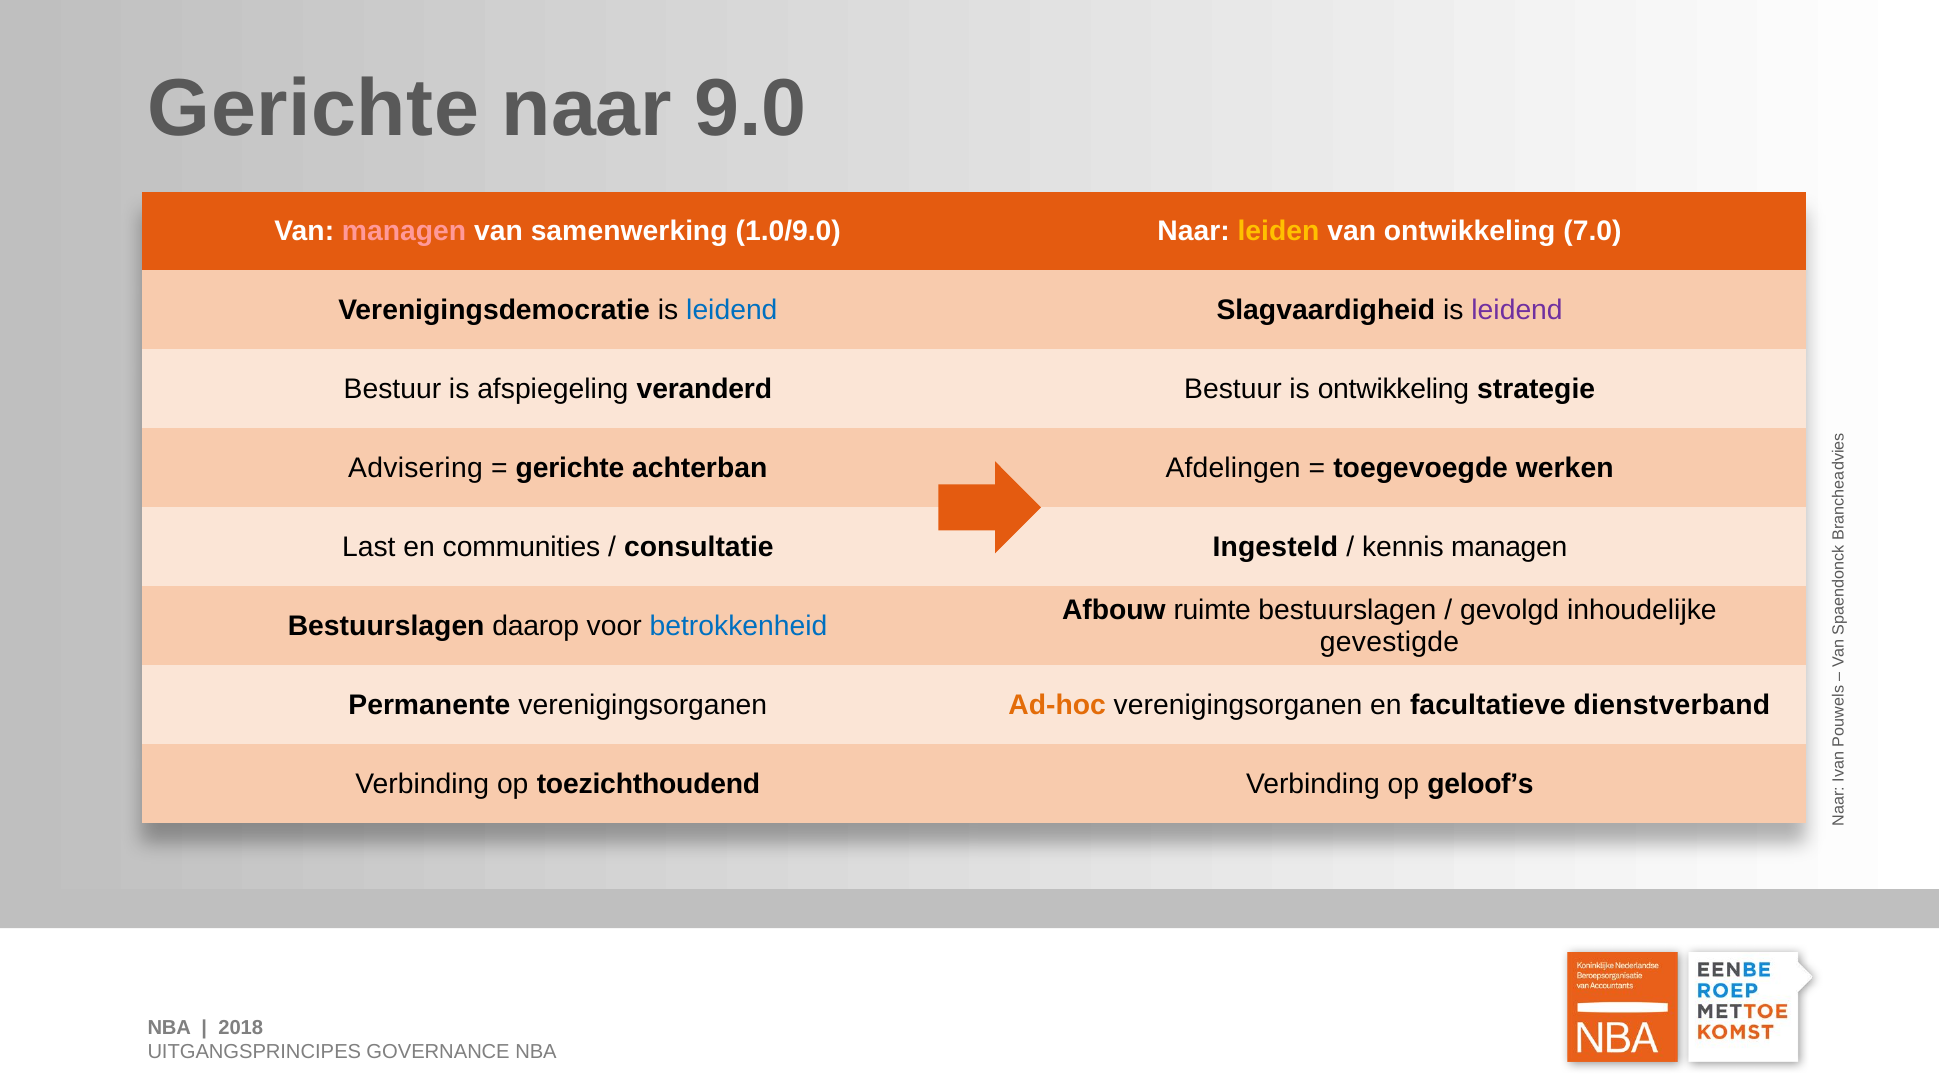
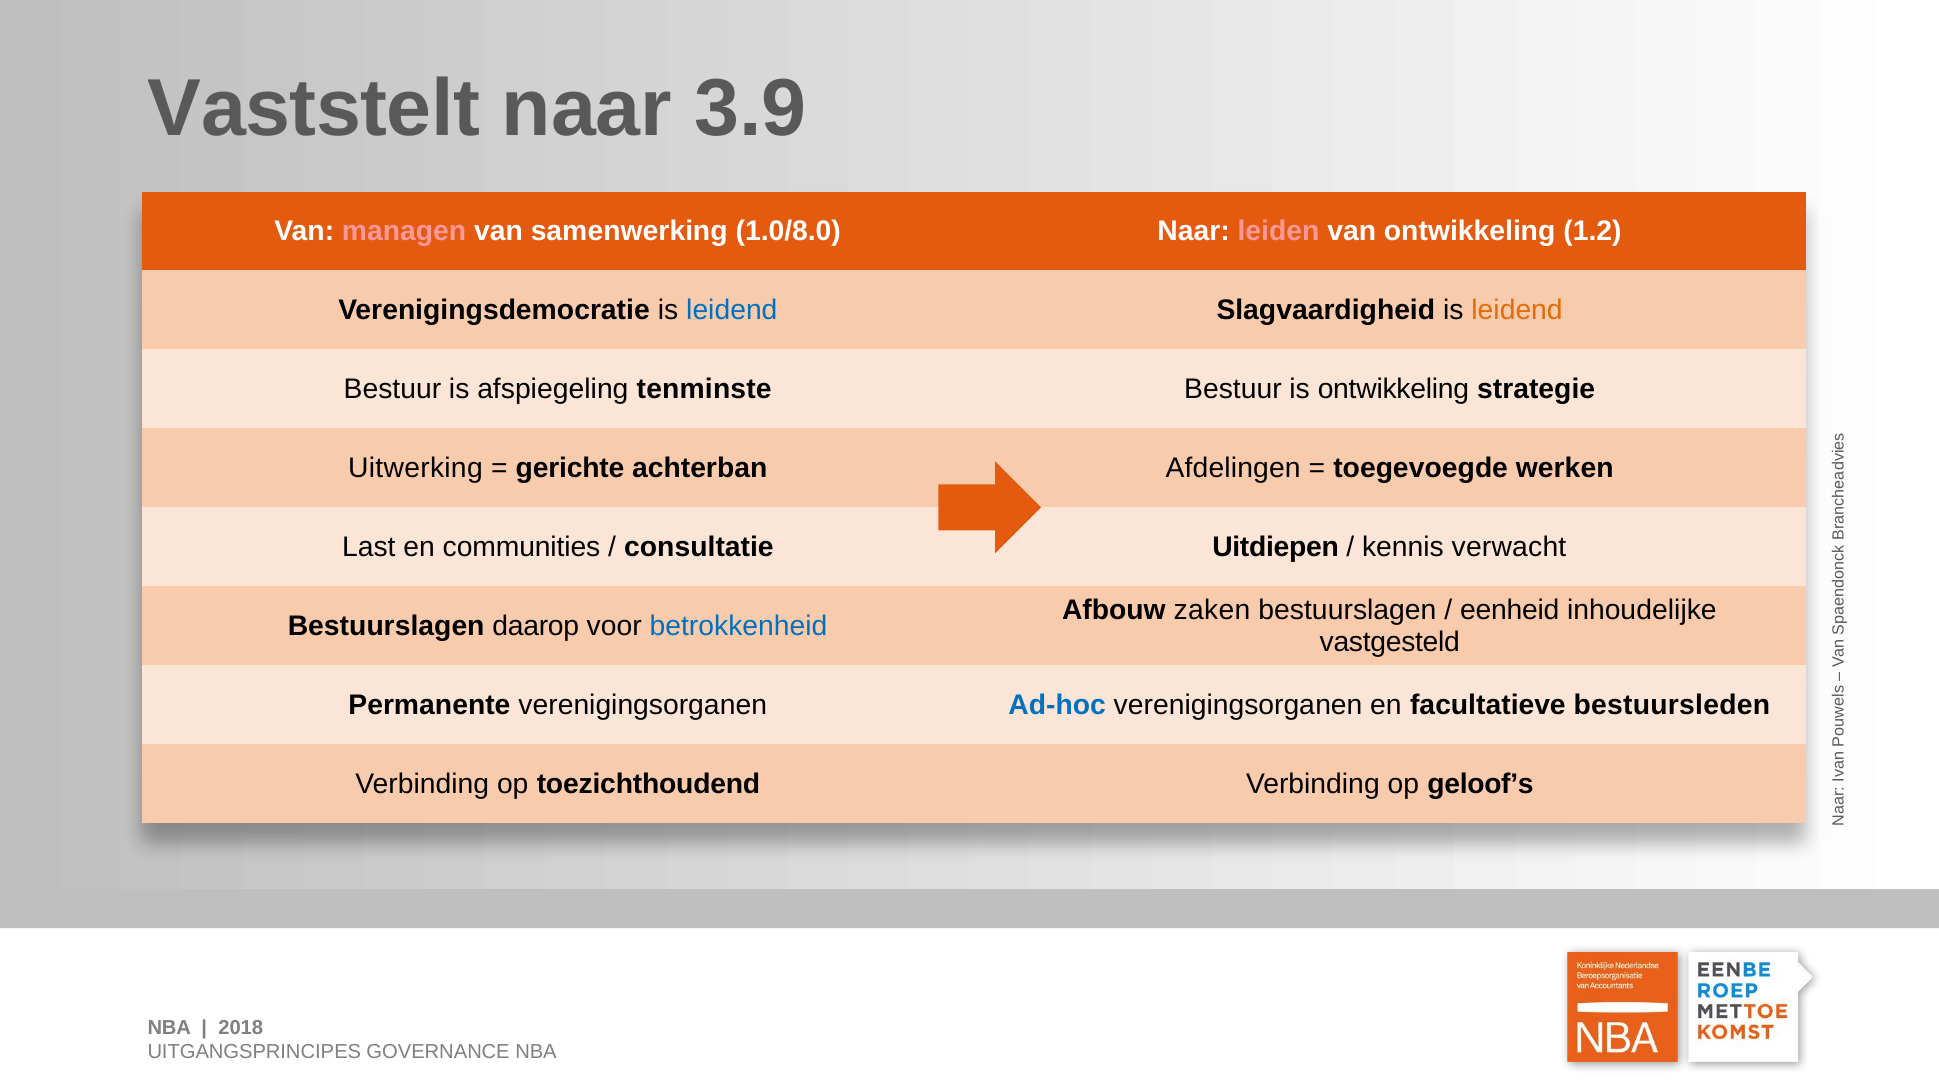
Gerichte: Gerichte -> Vaststelt (314, 108)
9.0: 9.0 -> 3.9 (751, 108)
1.0/9.0: 1.0/9.0 -> 1.0/8.0 (788, 231)
leiden colour: yellow -> pink (1278, 231)
7.0: 7.0 -> 1.2 (1592, 231)
leidend colour: purple -> orange (1517, 310)
veranderd: veranderd -> tenminste (704, 389)
Advisering: Advisering -> Uitwerking (415, 468)
Ingesteld: Ingesteld -> Uitdiepen (1276, 547)
kennis managen: managen -> verwacht (1509, 547)
ruimte: ruimte -> zaken (1212, 610)
gevolgd: gevolgd -> eenheid (1510, 610)
gevestigde: gevestigde -> vastgesteld (1390, 642)
Ad-hoc colour: orange -> blue (1057, 705)
dienstverband: dienstverband -> bestuursleden (1672, 705)
